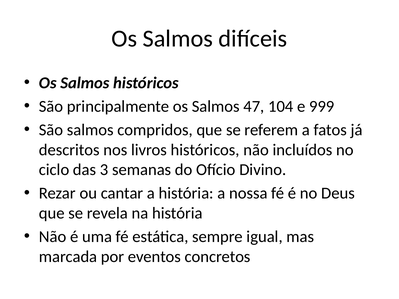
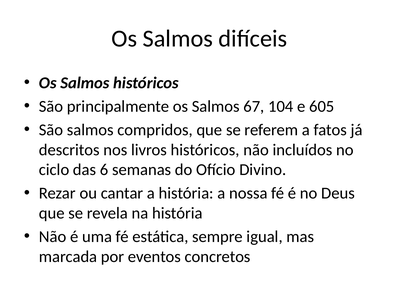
47: 47 -> 67 (254, 106)
999: 999 -> 605 (322, 106)
3: 3 -> 6 (104, 170)
